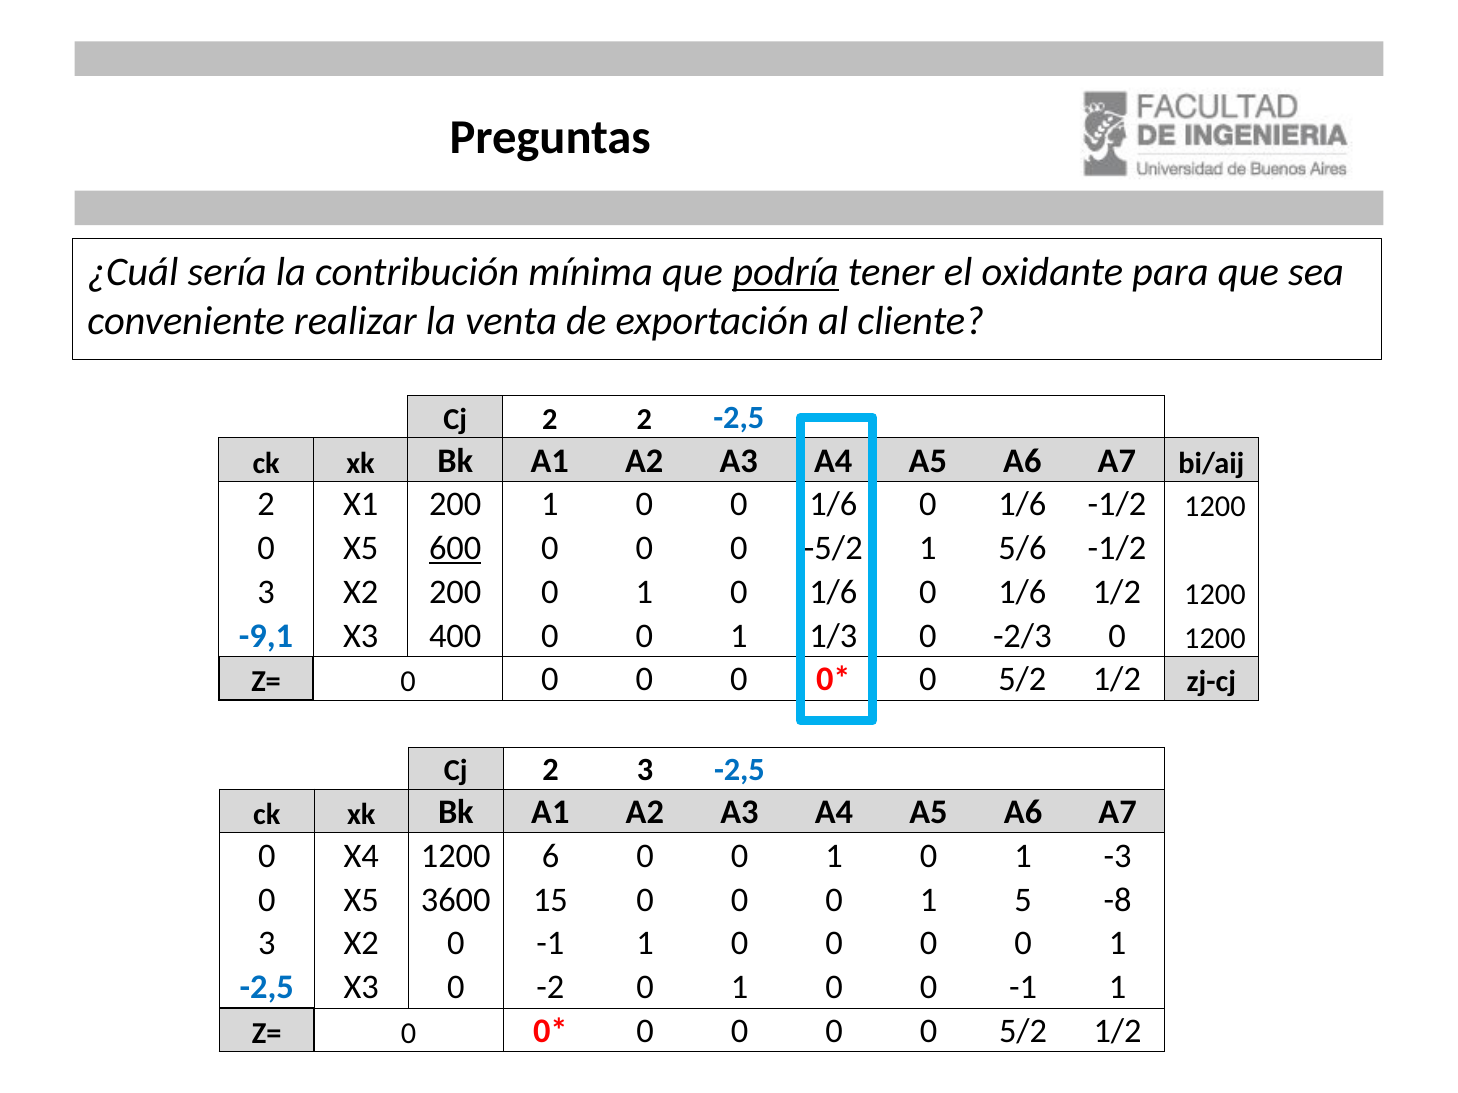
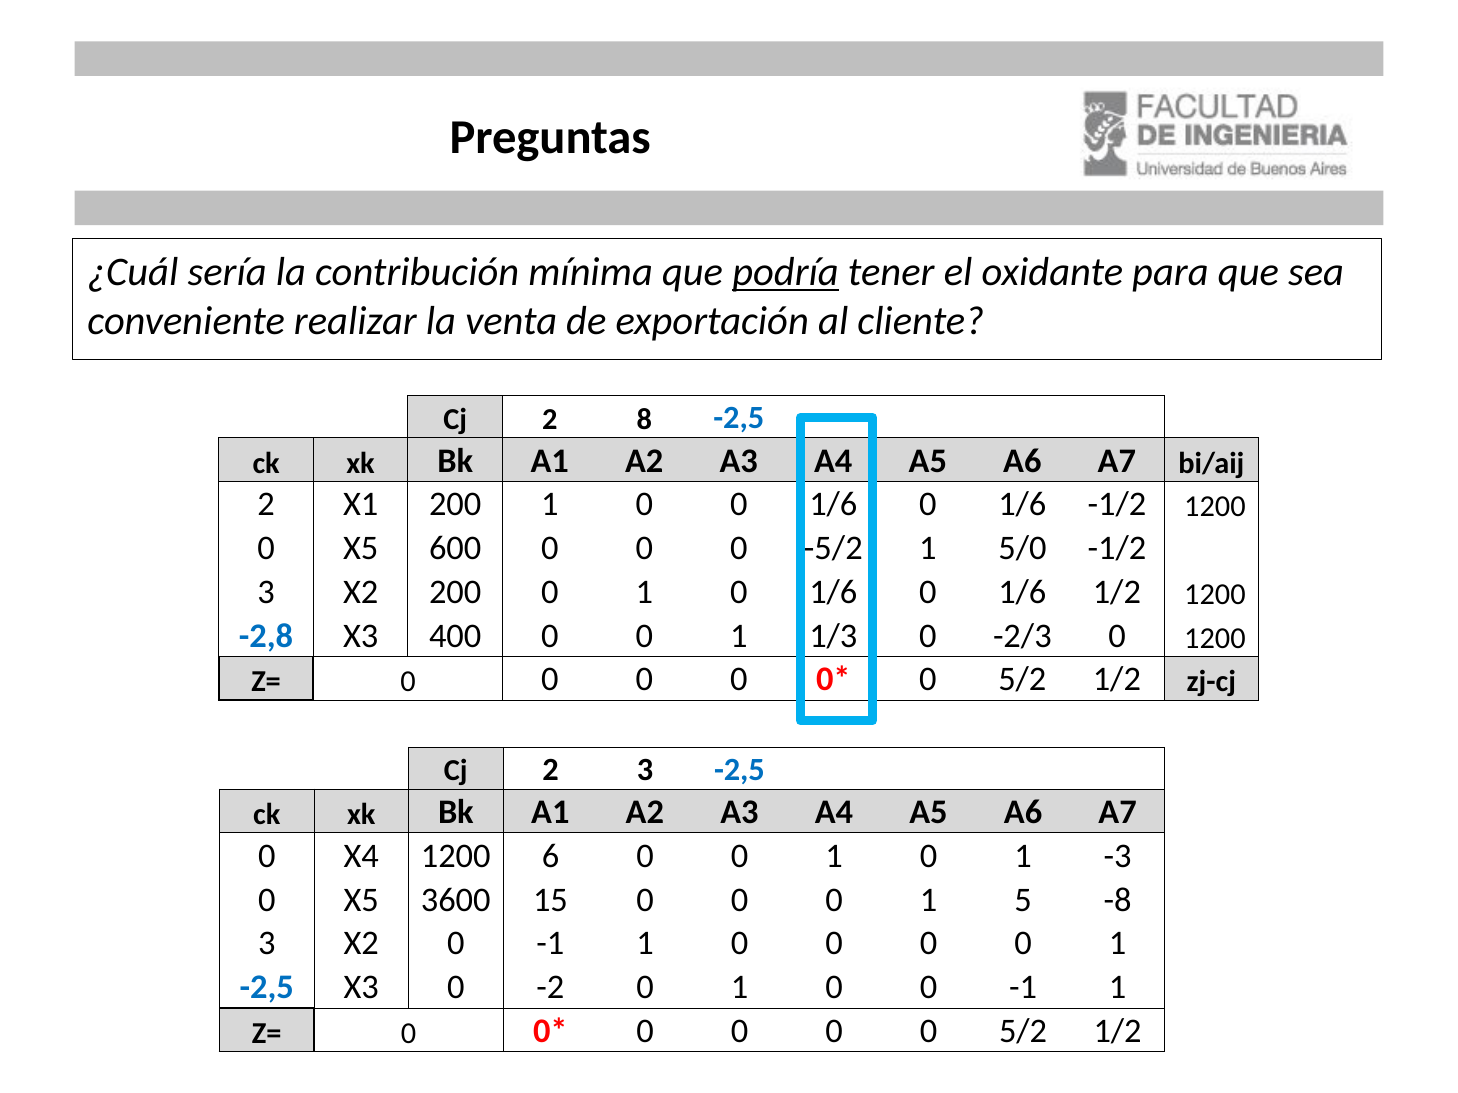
2 2: 2 -> 8 (644, 420)
600 underline: present -> none (455, 548)
5/6: 5/6 -> 5/0 (1022, 548)
-9,1: -9,1 -> -2,8 (266, 636)
